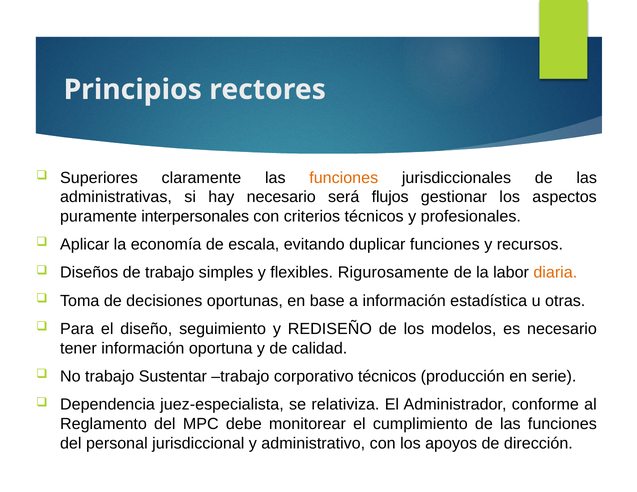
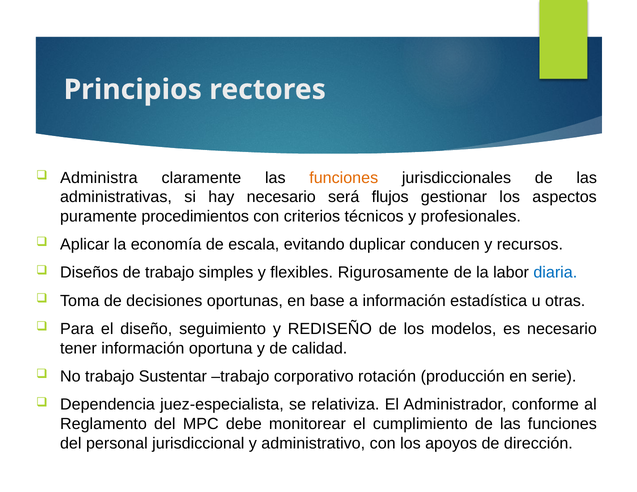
Superiores: Superiores -> Administra (99, 178)
interpersonales: interpersonales -> procedimientos (195, 216)
duplicar funciones: funciones -> conducen (445, 245)
diaria colour: orange -> blue (555, 273)
corporativo técnicos: técnicos -> rotación (387, 377)
